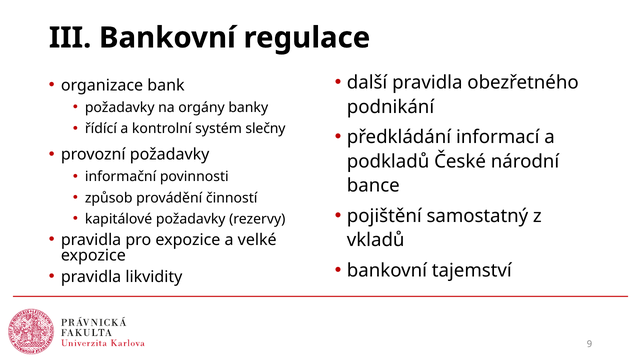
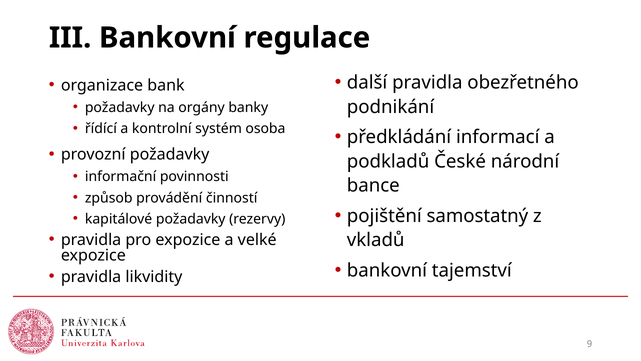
slečny: slečny -> osoba (265, 129)
